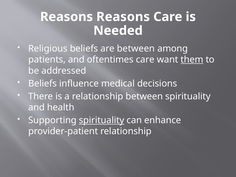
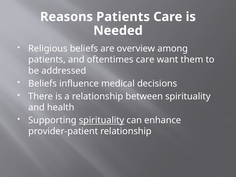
Reasons Reasons: Reasons -> Patients (123, 17)
are between: between -> overview (136, 49)
them underline: present -> none (192, 60)
